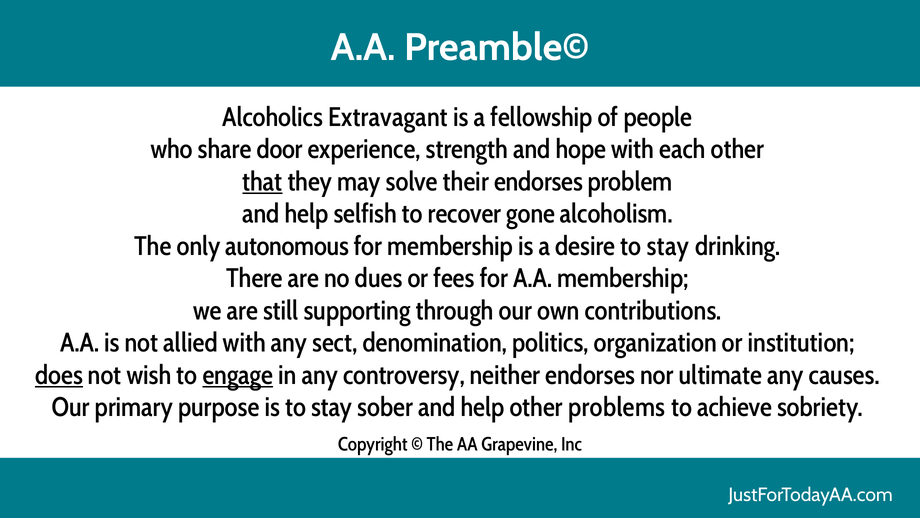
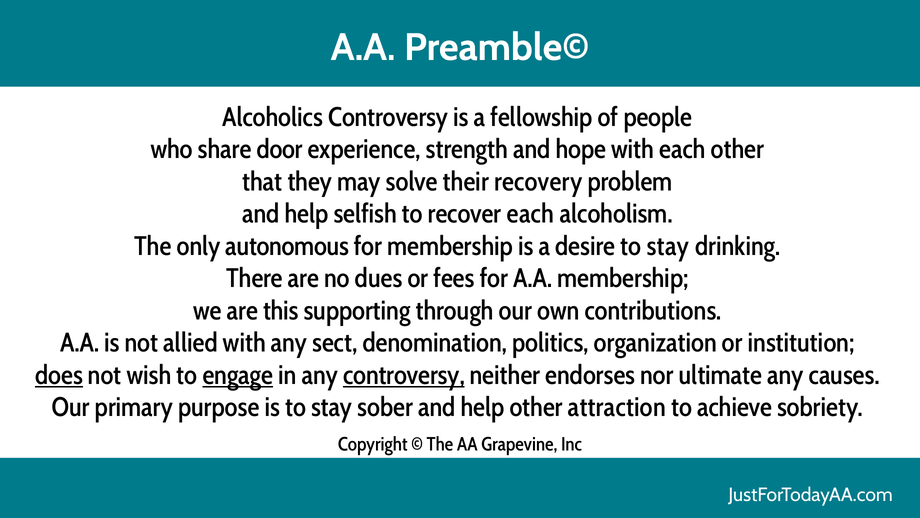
Alcoholics Extravagant: Extravagant -> Controversy (388, 117)
that underline: present -> none (262, 182)
their endorses: endorses -> recovery (538, 182)
recover gone: gone -> each (531, 214)
still: still -> this (281, 310)
controversy underline: none -> present (404, 375)
problems: problems -> attraction (617, 407)
